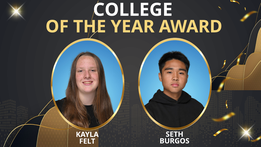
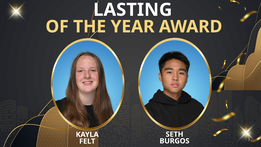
COLLEGE: COLLEGE -> LASTING (133, 10)
